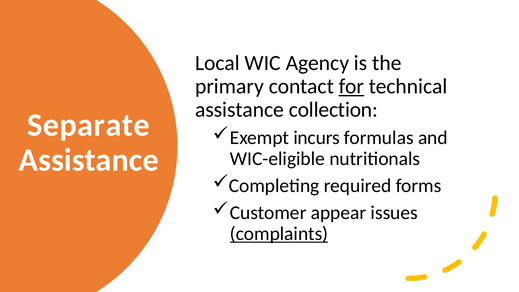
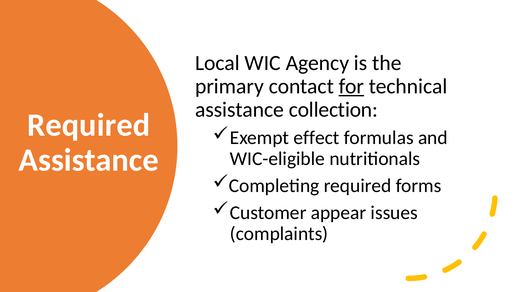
Separate: Separate -> Required (89, 125)
incurs: incurs -> effect (317, 138)
complaints underline: present -> none (279, 234)
